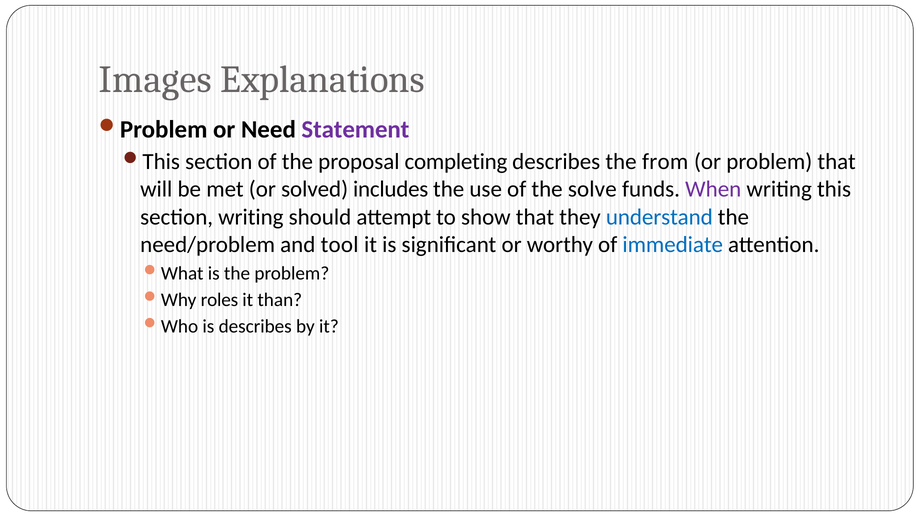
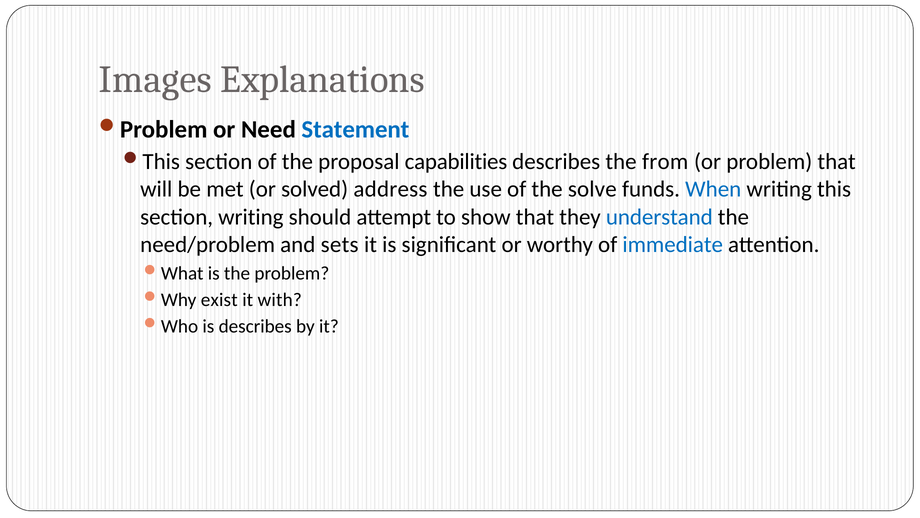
Statement colour: purple -> blue (355, 129)
completing: completing -> capabilities (456, 162)
includes: includes -> address (390, 189)
When colour: purple -> blue (713, 189)
tool: tool -> sets (340, 244)
roles: roles -> exist (219, 299)
than: than -> with (280, 299)
